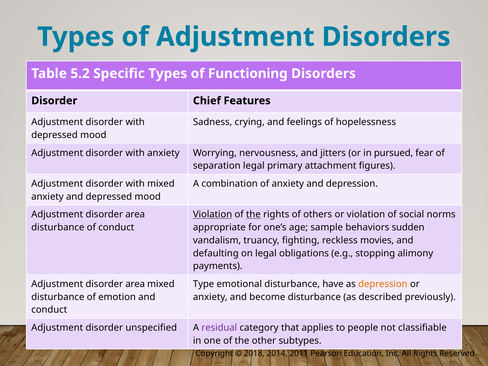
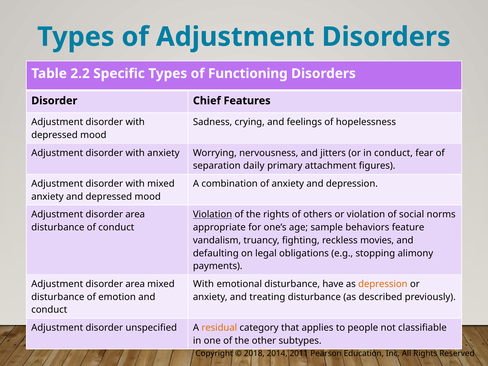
5.2: 5.2 -> 2.2 (80, 74)
in pursued: pursued -> conduct (393, 153)
separation legal: legal -> daily (254, 166)
the underline: present -> none (253, 214)
sudden: sudden -> feature (408, 227)
Type: Type -> With (203, 284)
become: become -> treating (267, 297)
residual colour: purple -> orange (219, 328)
